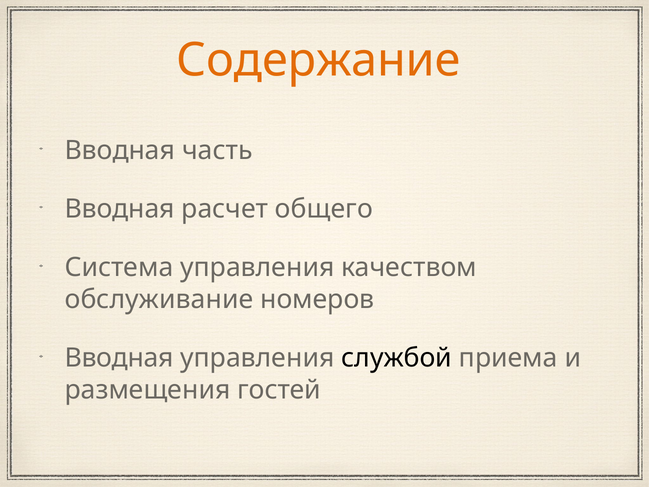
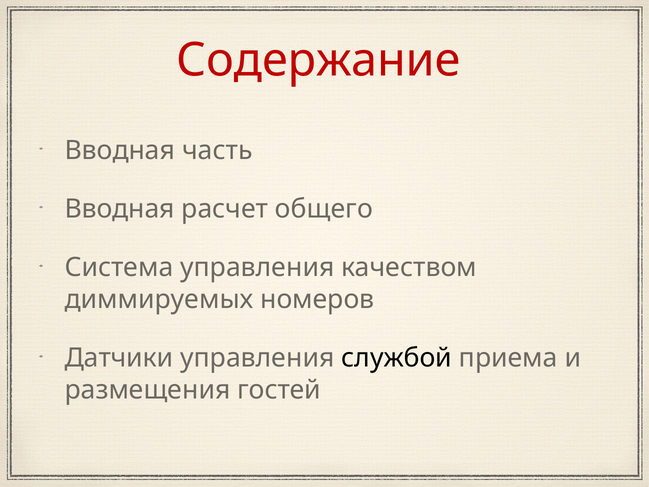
Содержание colour: orange -> red (319, 60)
обслуживание: обслуживание -> диммируемых (159, 299)
Вводная: Вводная -> Датчики (119, 358)
